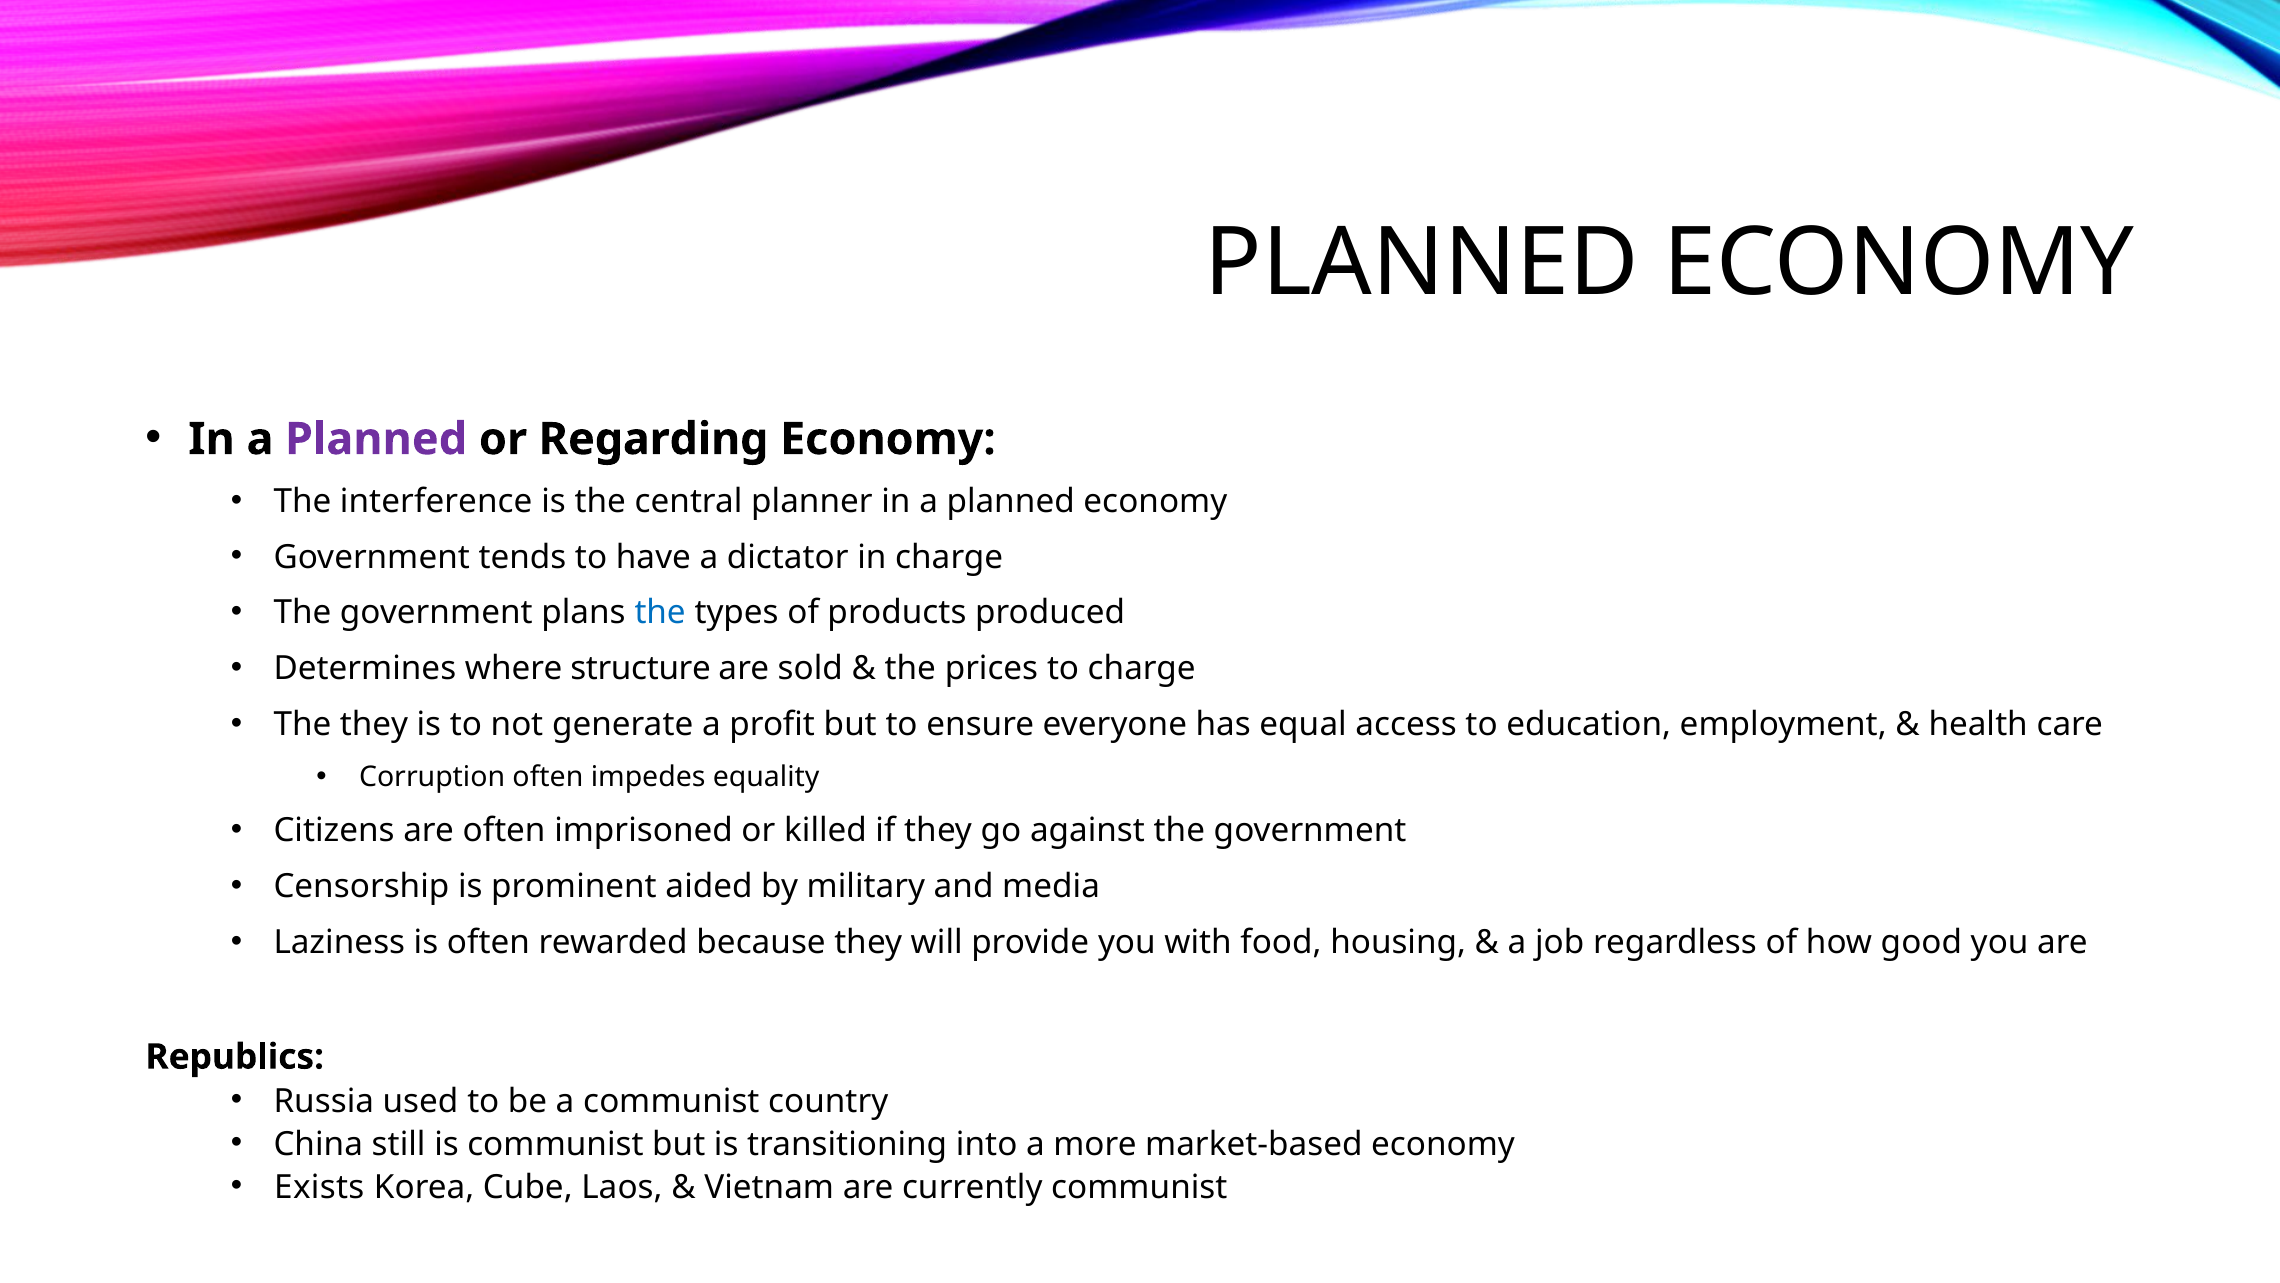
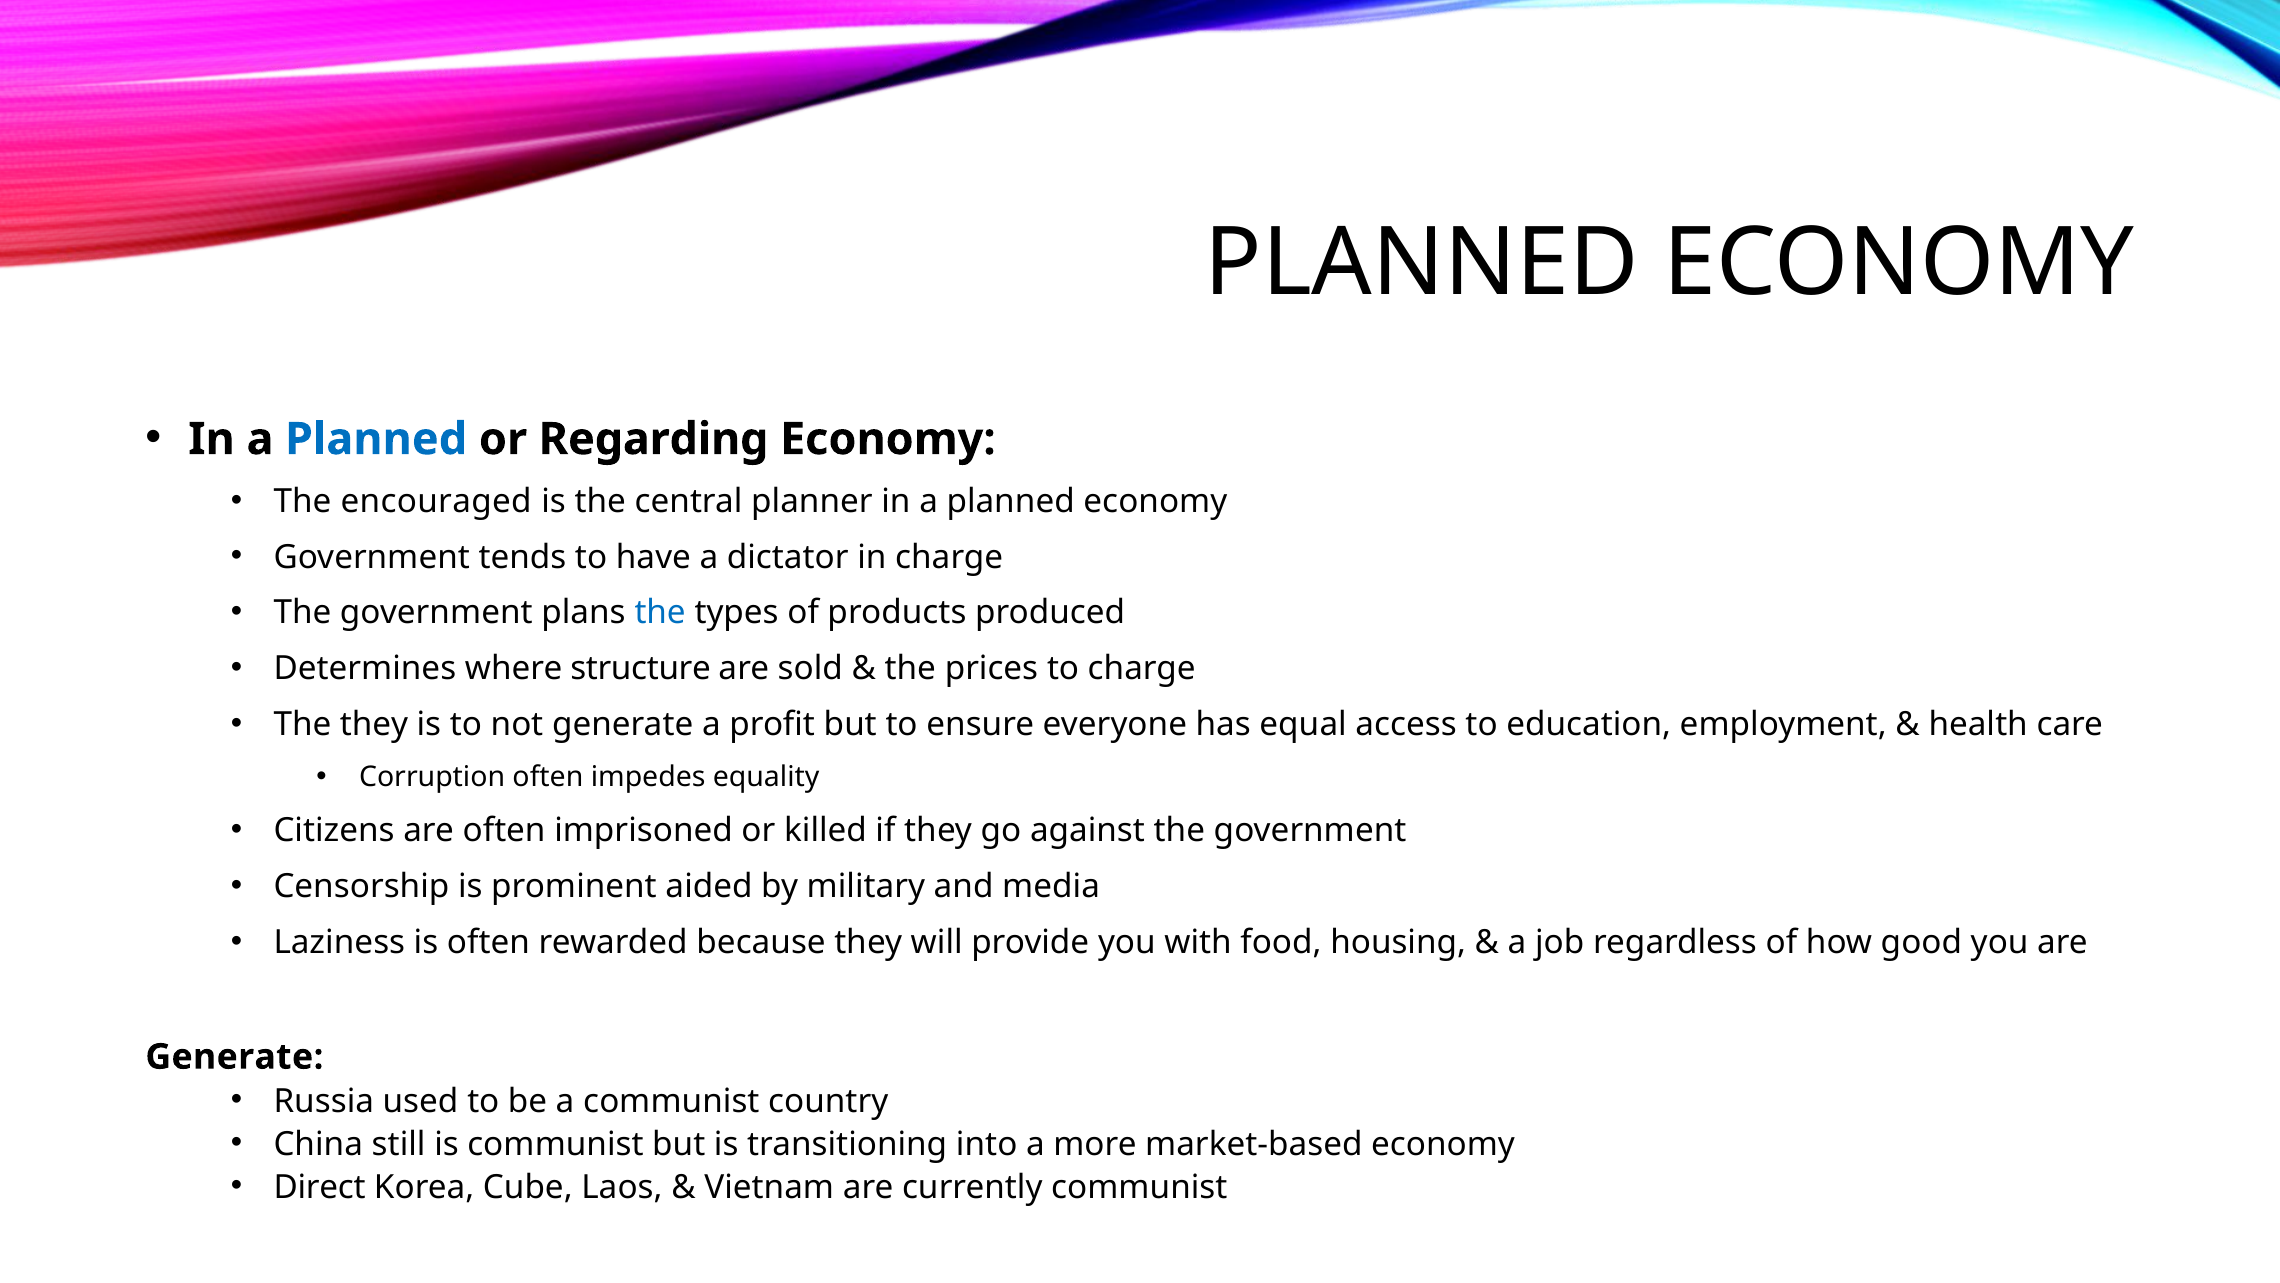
Planned colour: purple -> blue (376, 439)
interference: interference -> encouraged (436, 501)
Republics: Republics -> Generate (234, 1057)
Exists: Exists -> Direct (320, 1187)
